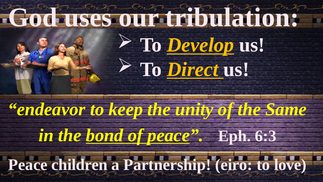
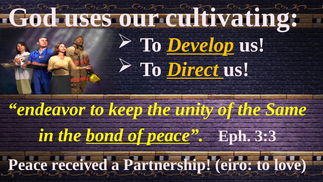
tribulation: tribulation -> cultivating (232, 18)
6:3: 6:3 -> 3:3 (266, 136)
children: children -> received (80, 164)
